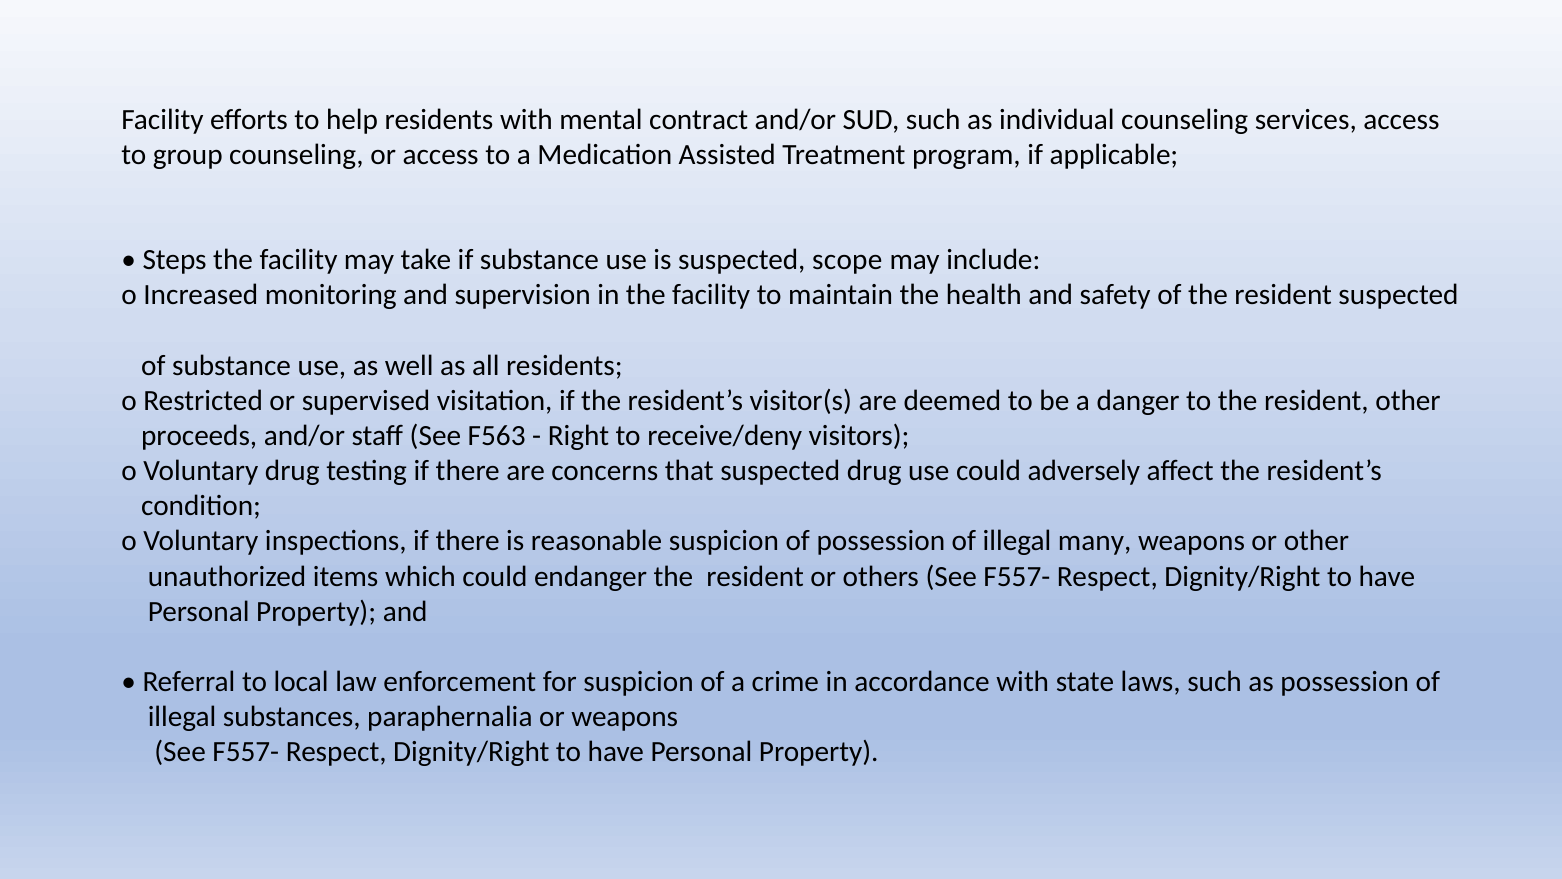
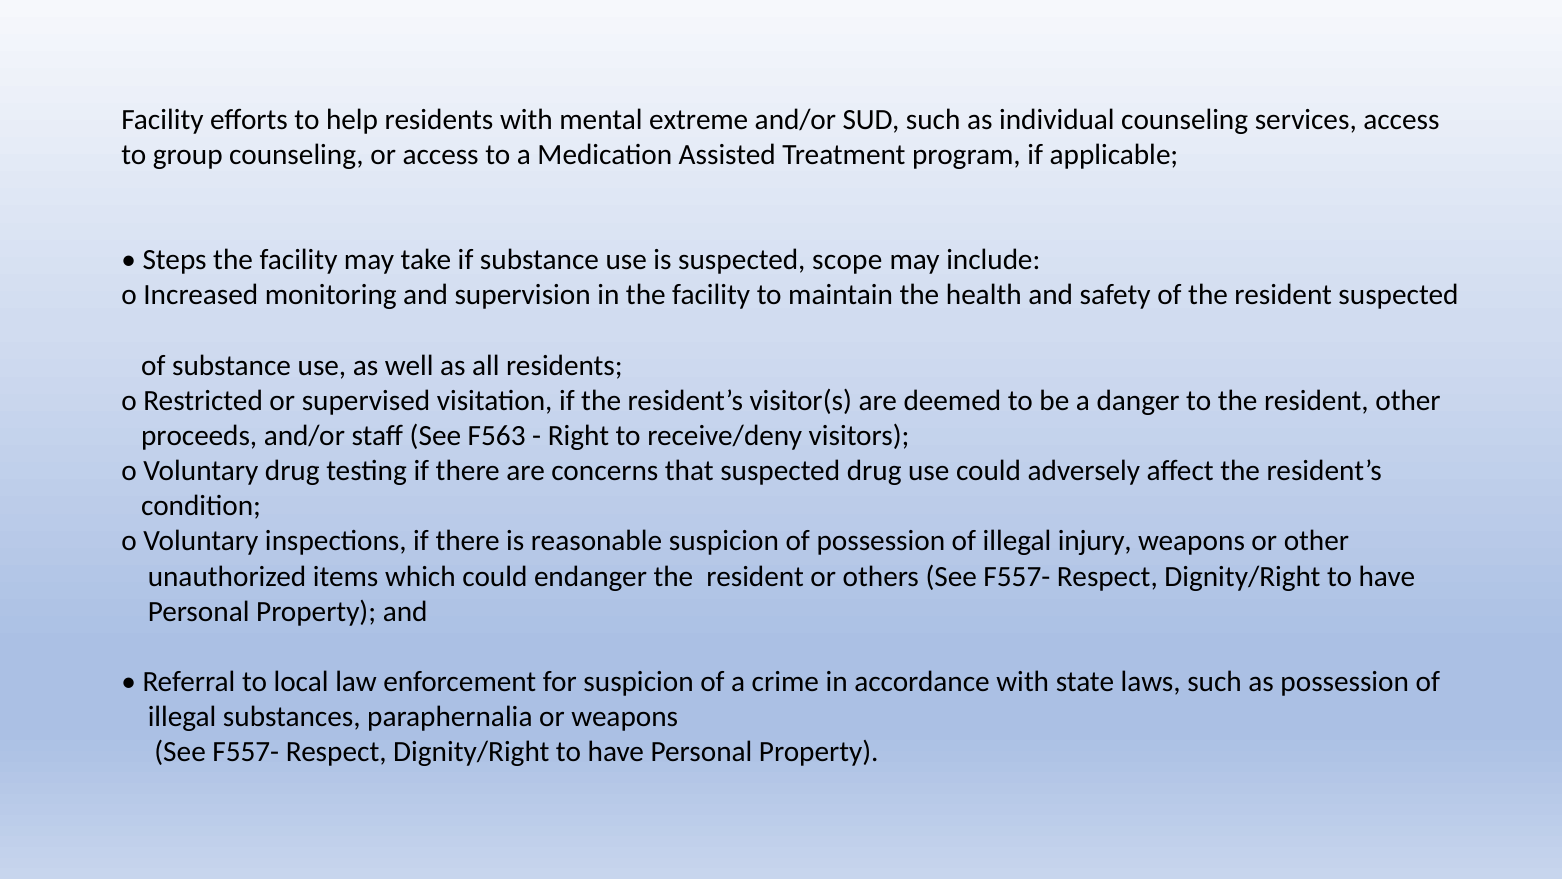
contract: contract -> extreme (699, 119)
many: many -> injury (1095, 541)
